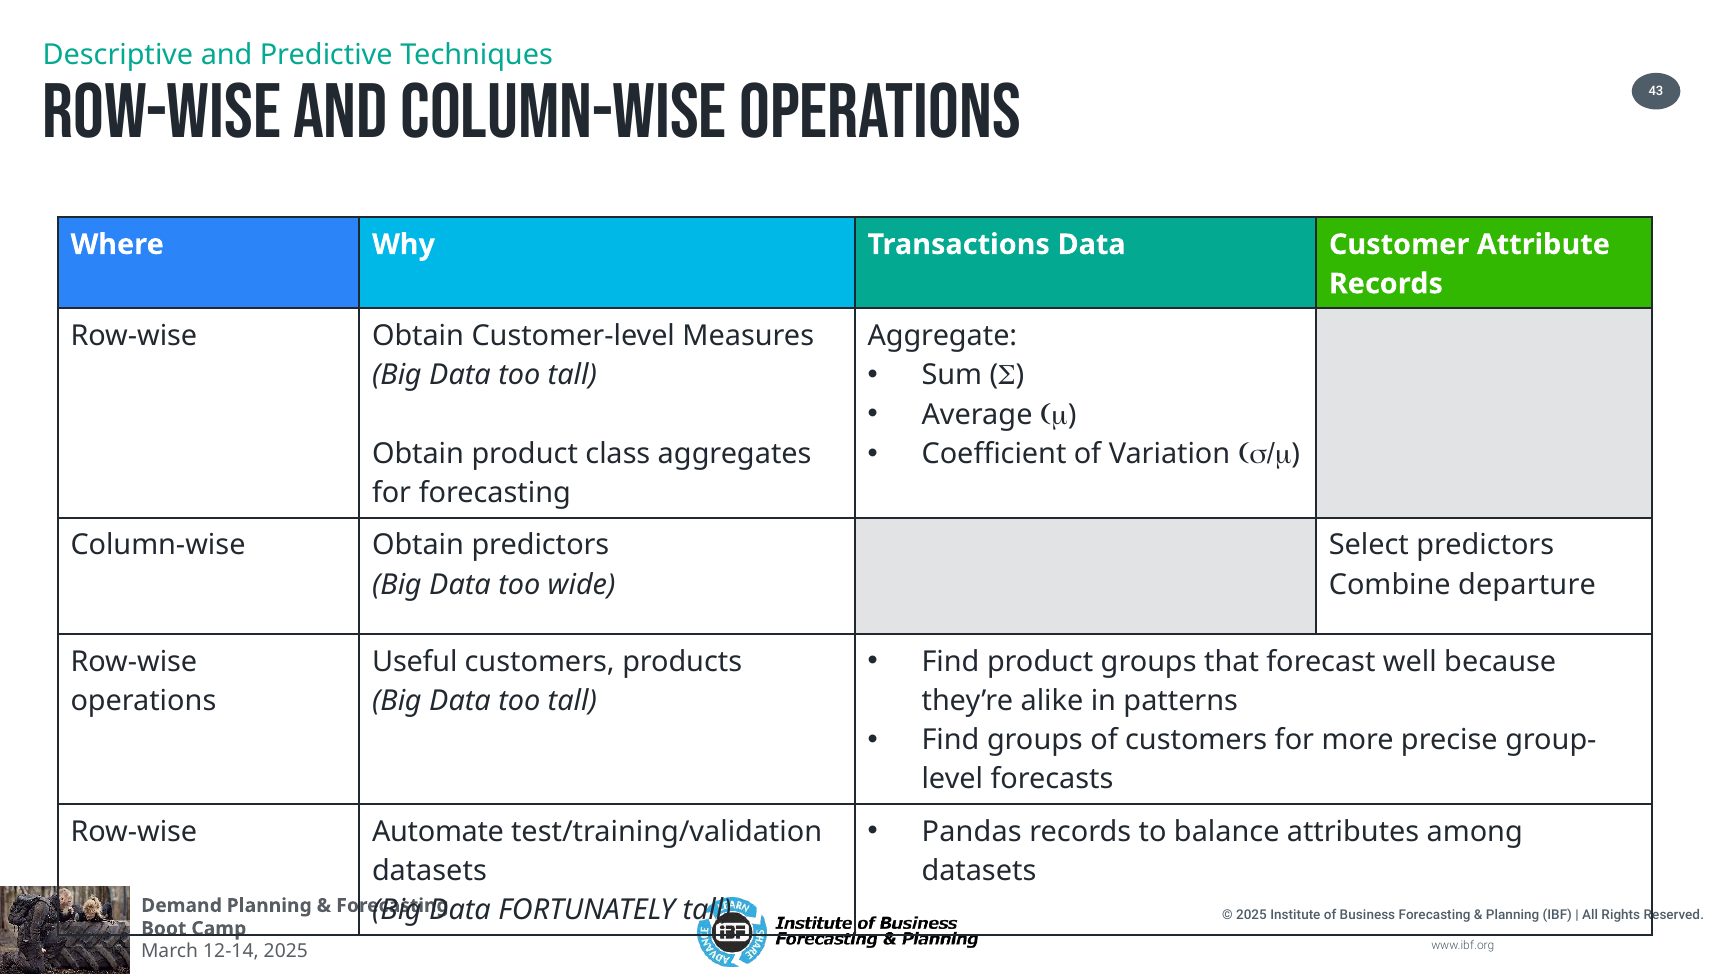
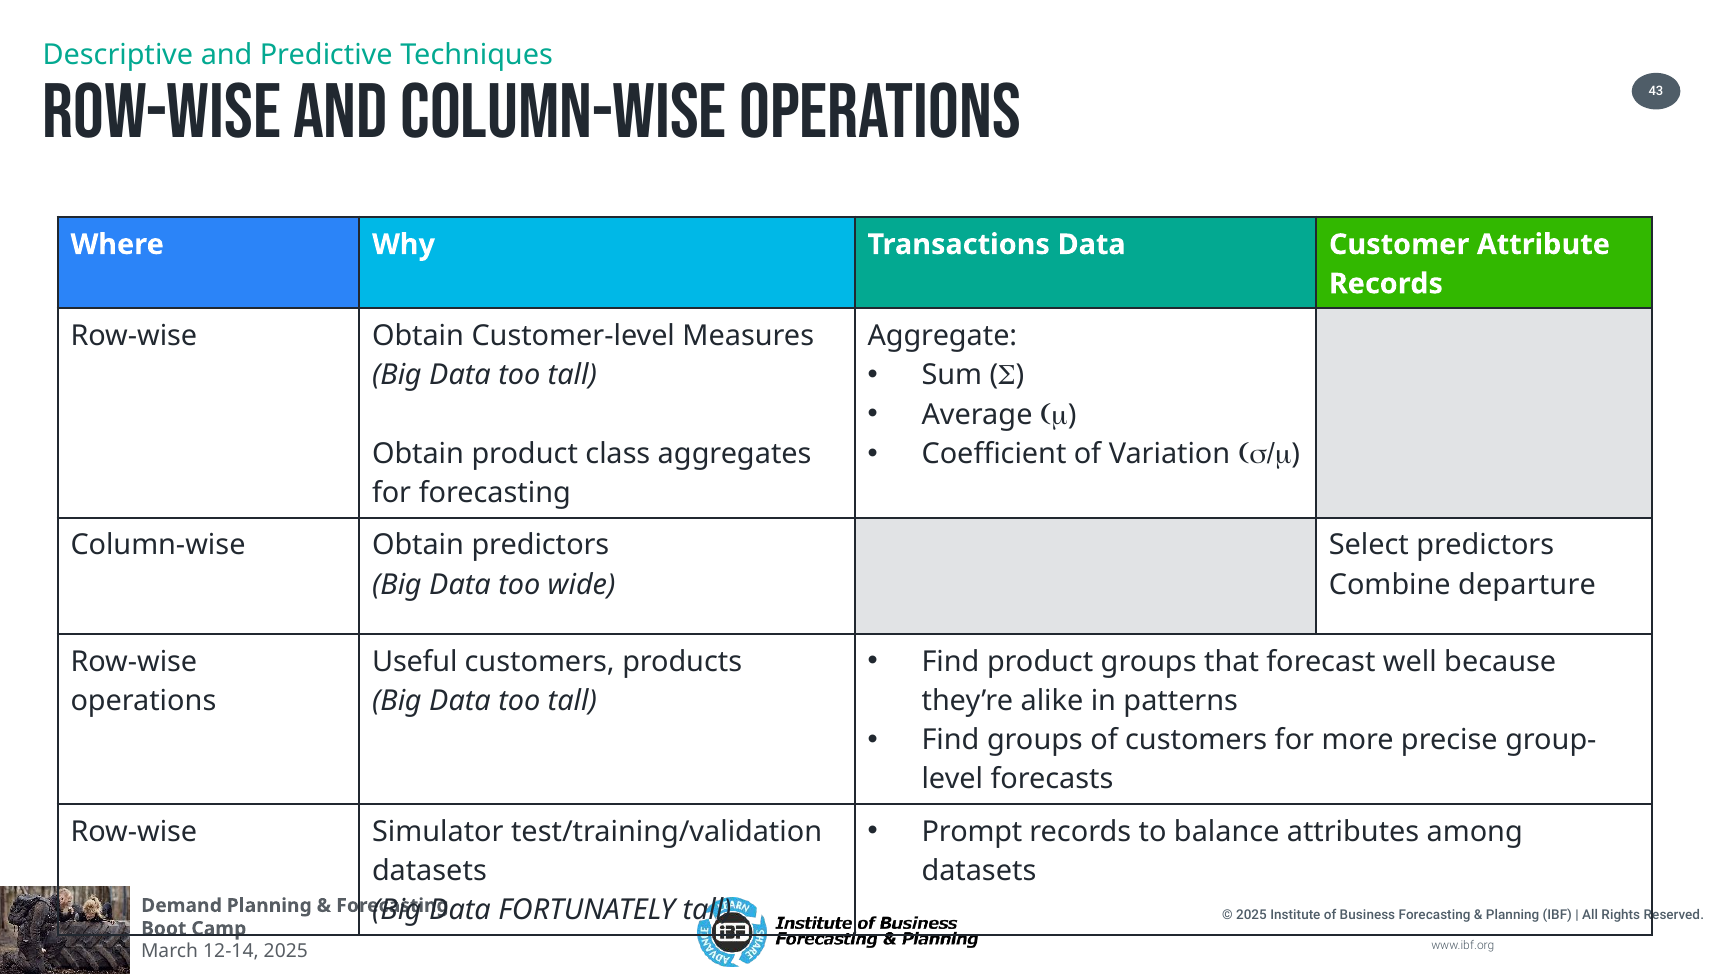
Pandas: Pandas -> Prompt (972, 832)
Automate: Automate -> Simulator (438, 832)
